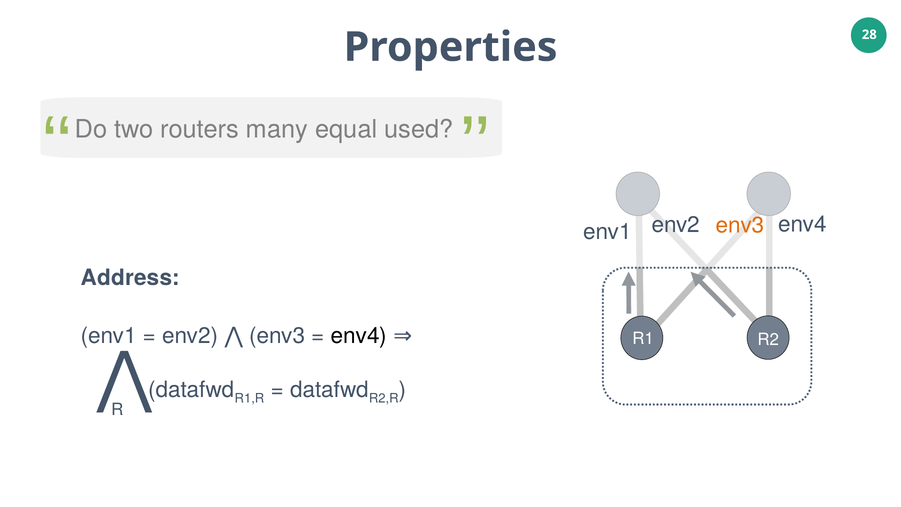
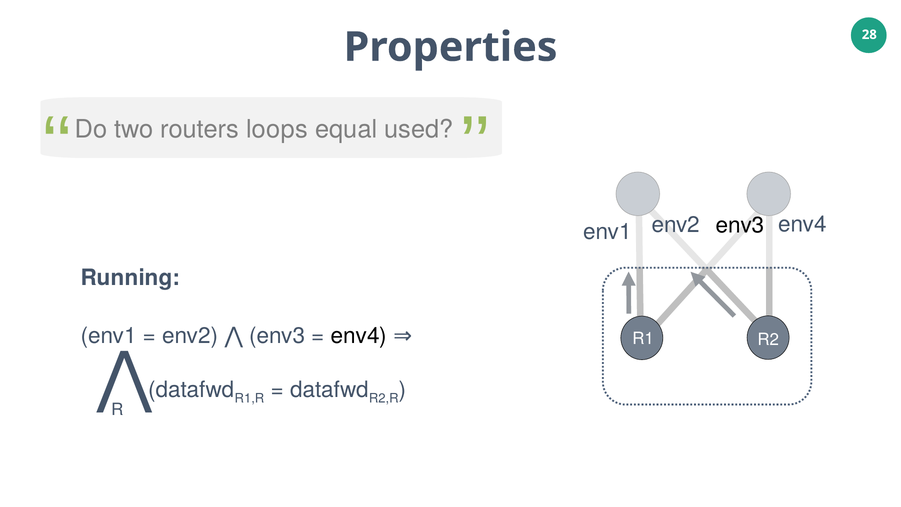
many: many -> loops (277, 129)
env3 colour: orange -> black (740, 225)
Address: Address -> Running (130, 278)
